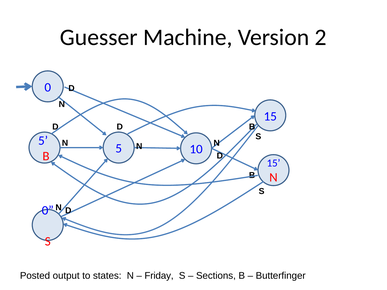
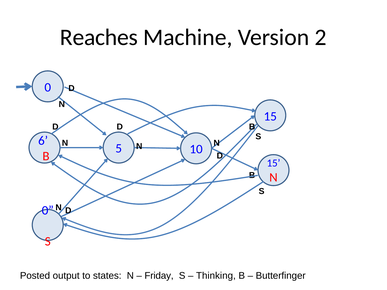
Guesser: Guesser -> Reaches (99, 37)
5: 5 -> 6 (43, 141)
Sections: Sections -> Thinking (216, 276)
